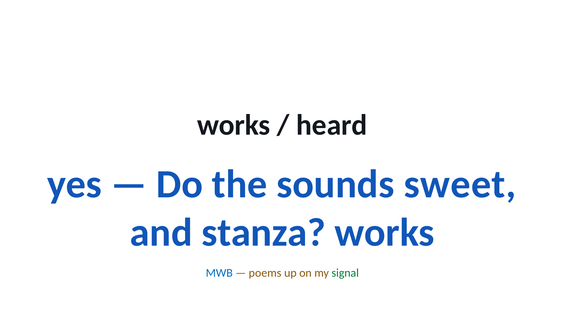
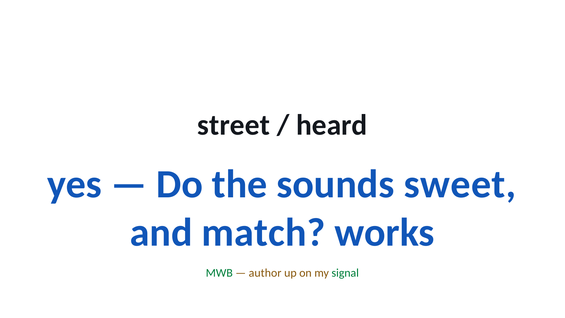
works: works -> street (234, 125)
stanza: stanza -> match (263, 232)
MWB colour: blue -> green (219, 273)
poems: poems -> author (265, 273)
